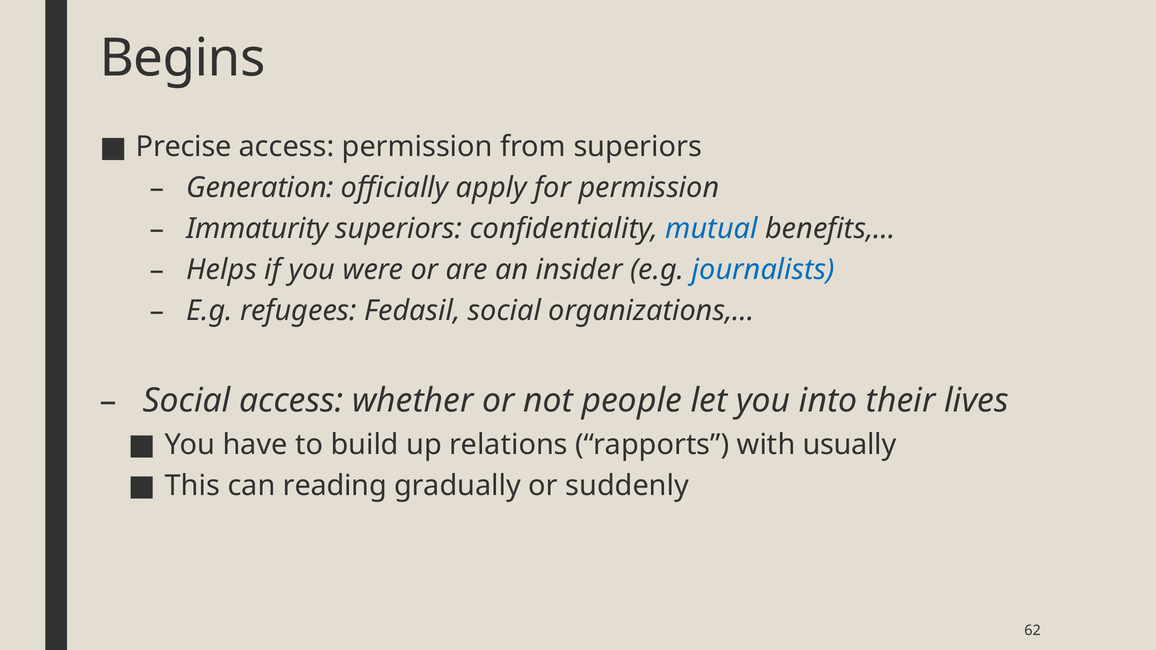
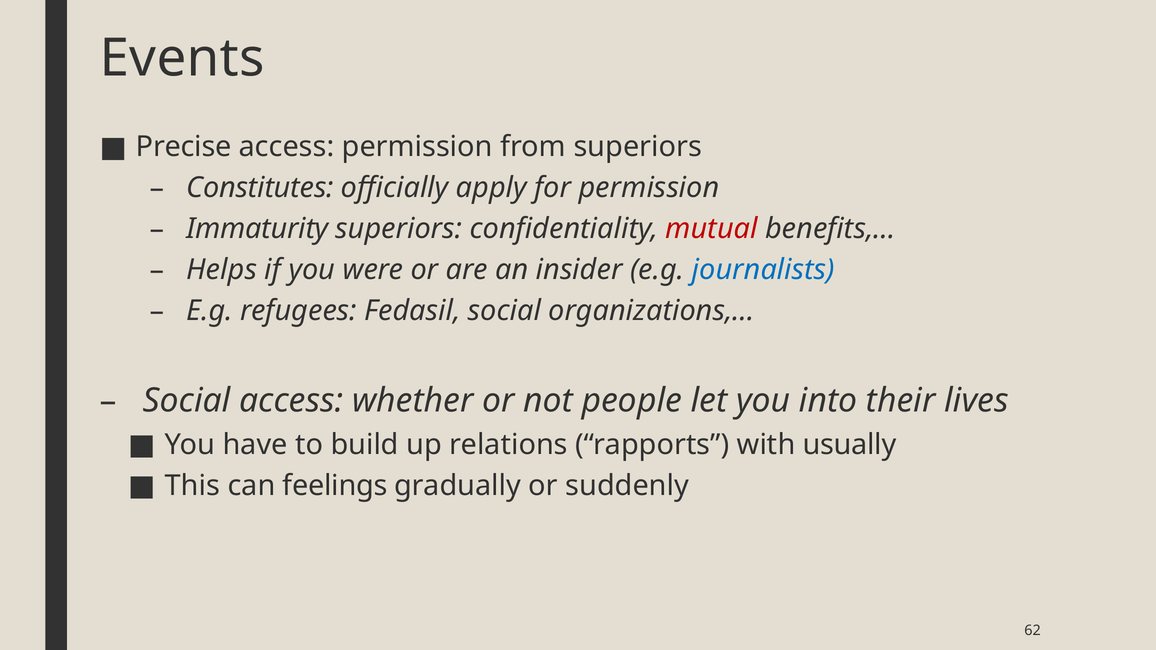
Begins: Begins -> Events (182, 59)
Generation: Generation -> Constitutes (260, 188)
mutual colour: blue -> red (712, 229)
reading: reading -> feelings (335, 486)
